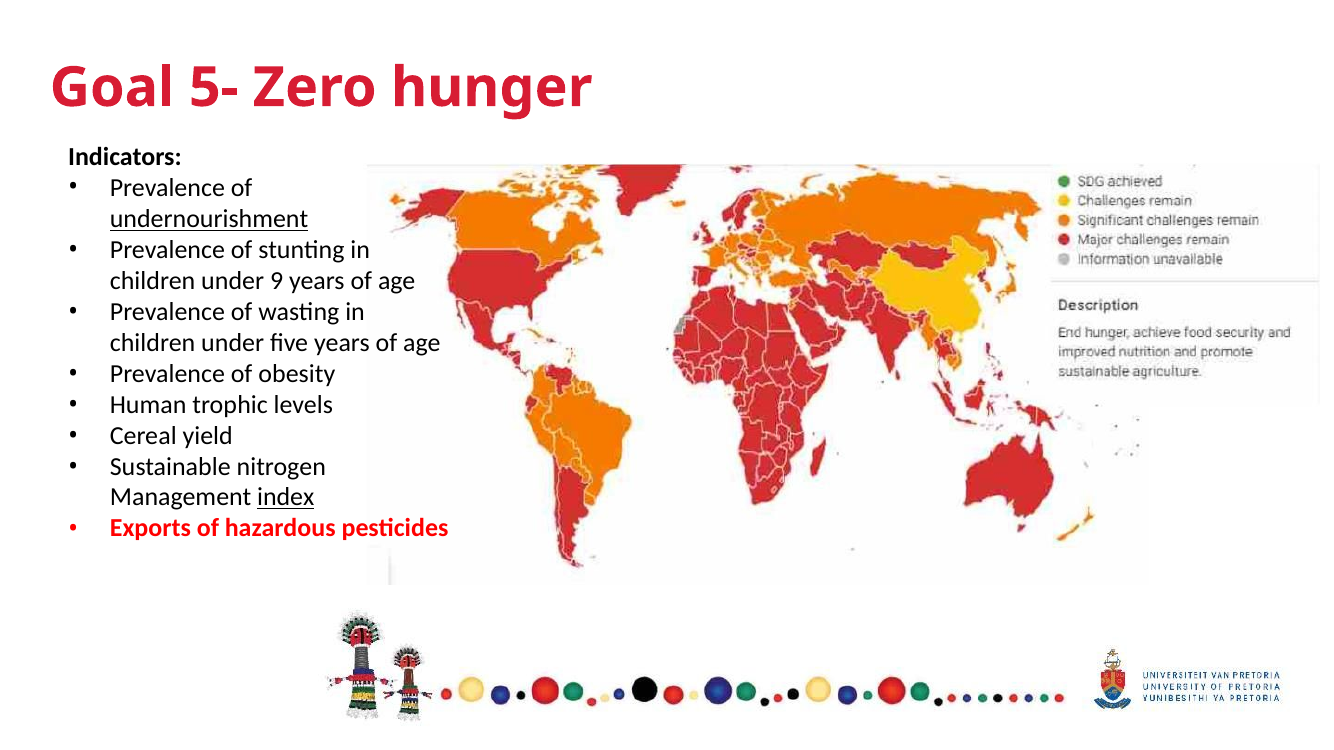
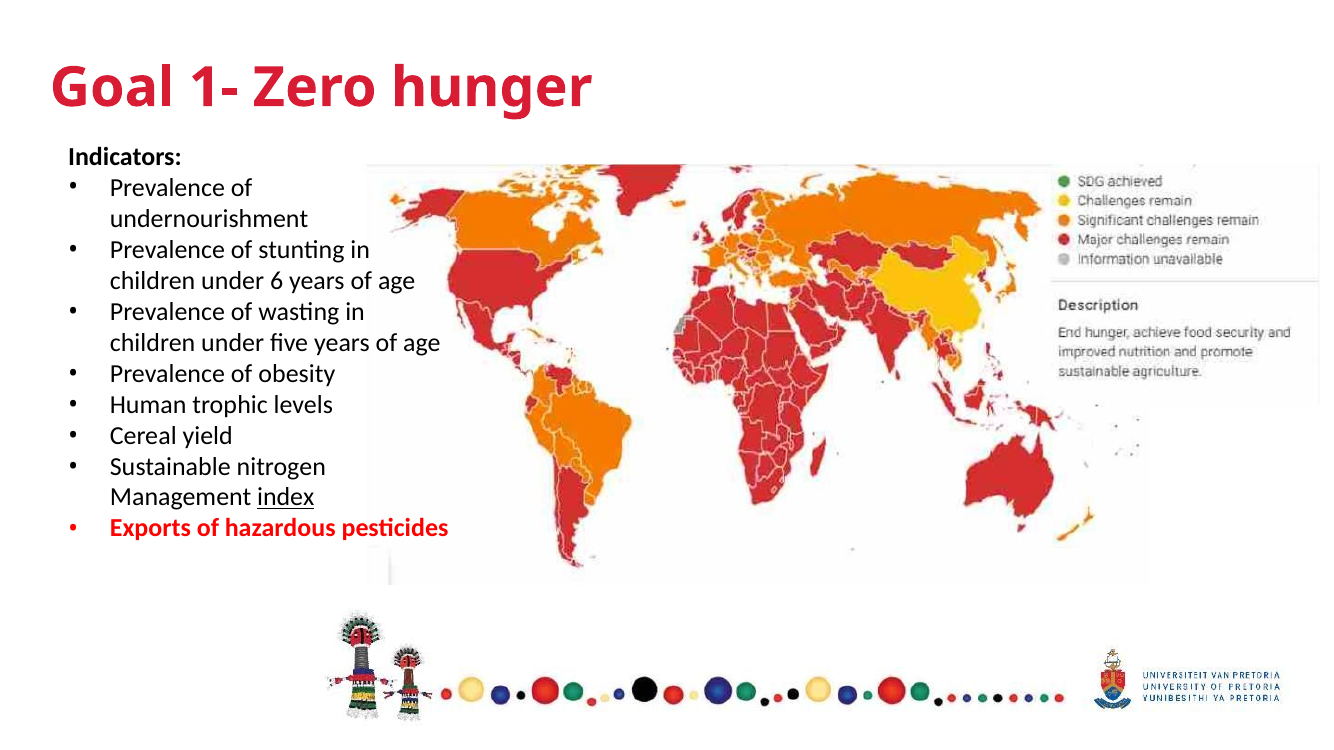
5-: 5- -> 1- (214, 88)
undernourishment underline: present -> none (209, 219)
9: 9 -> 6 (277, 282)
